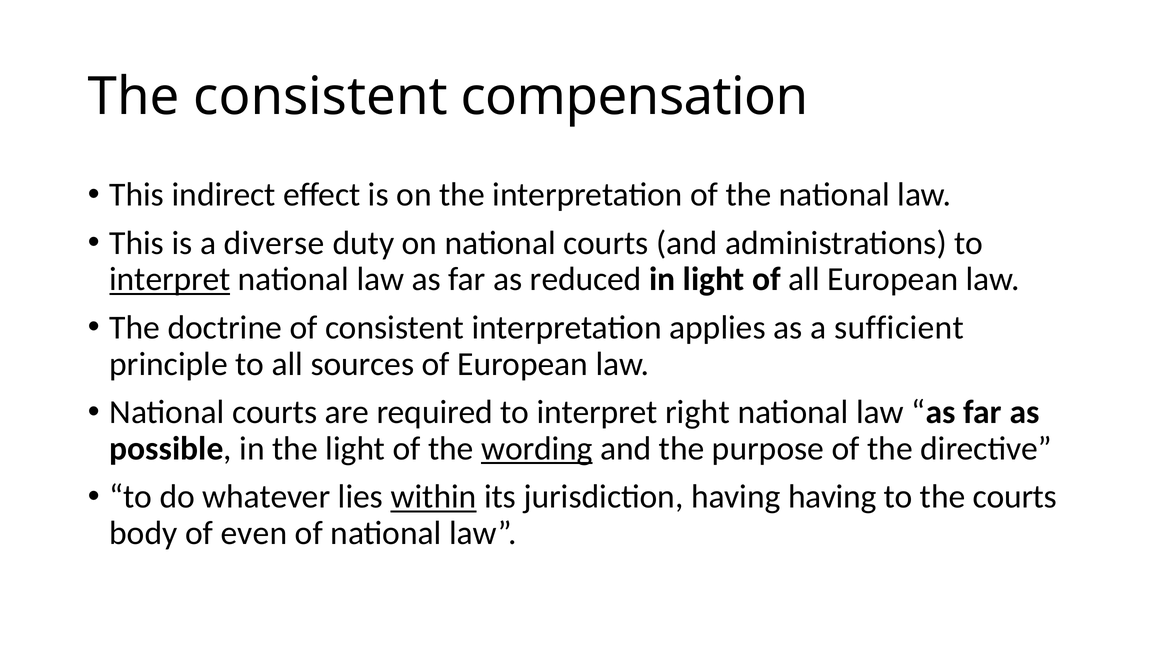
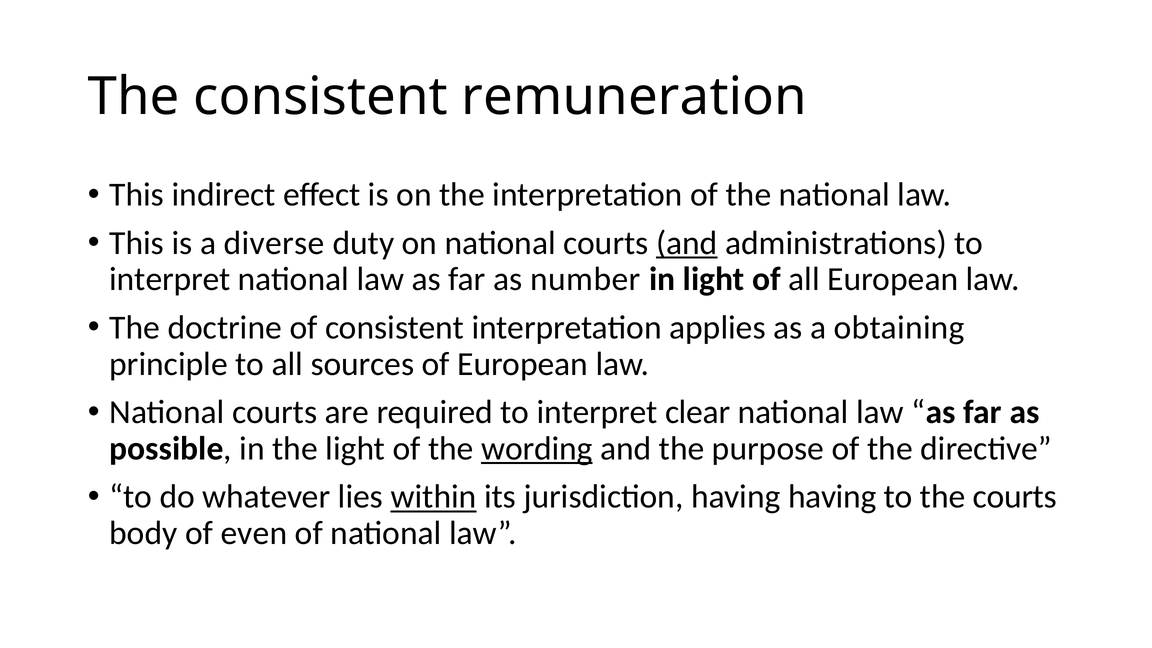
compensation: compensation -> remuneration (634, 97)
and underline: none -> present (687, 243)
interpret underline: present -> none (170, 279)
reduced: reduced -> number (585, 279)
sufficient: sufficient -> obtaining (899, 328)
right: right -> clear (698, 412)
